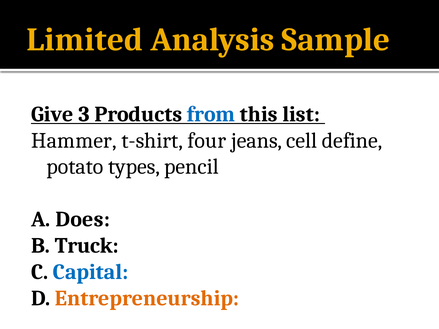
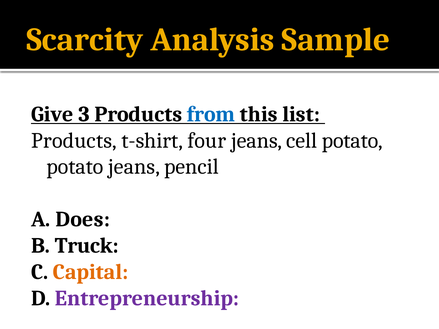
Limited: Limited -> Scarcity (85, 40)
Hammer: Hammer -> Products (74, 141)
cell define: define -> potato (352, 141)
potato types: types -> jeans (134, 167)
Capital colour: blue -> orange (91, 272)
Entrepreneurship colour: orange -> purple (147, 299)
